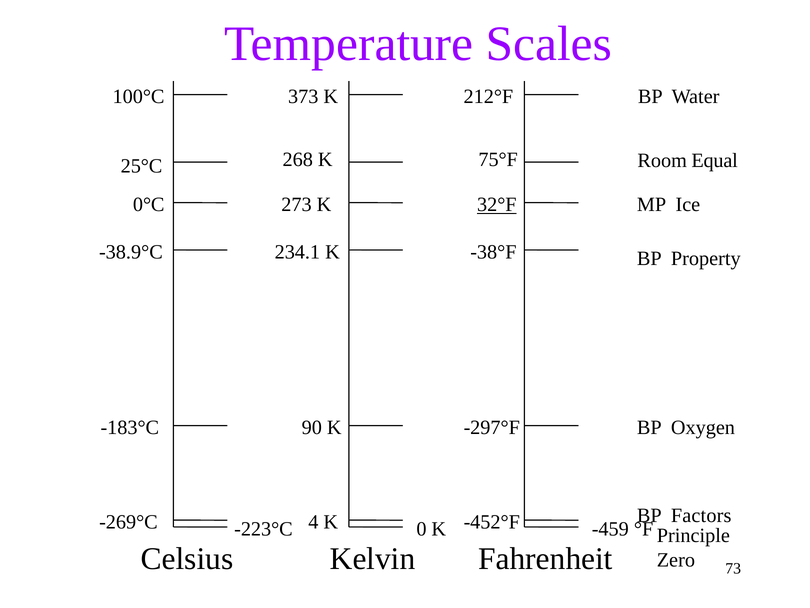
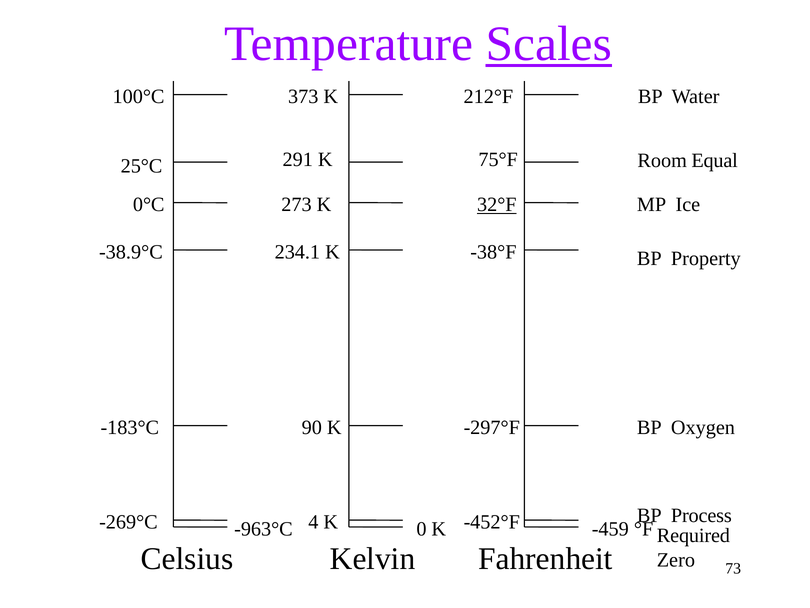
Scales underline: none -> present (549, 44)
268: 268 -> 291 (298, 159)
Factors: Factors -> Process (701, 515)
-223°C: -223°C -> -963°C (263, 528)
Principle: Principle -> Required (693, 535)
